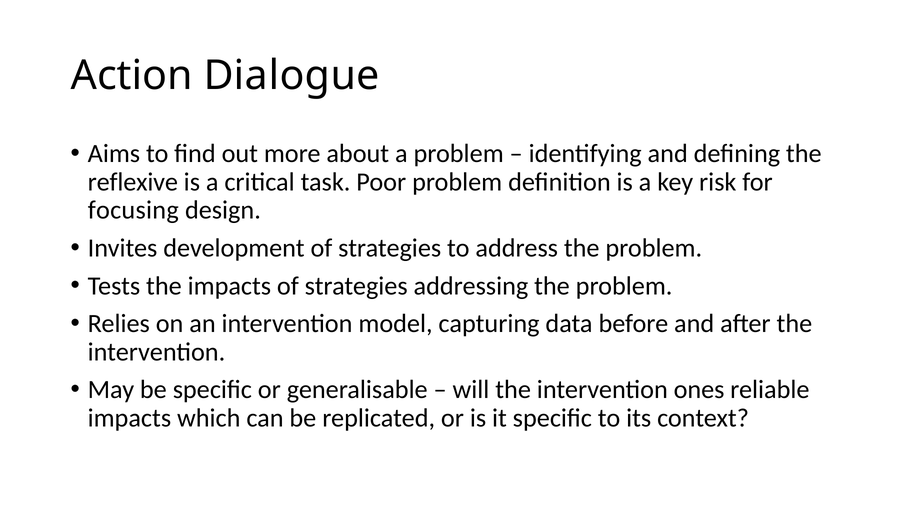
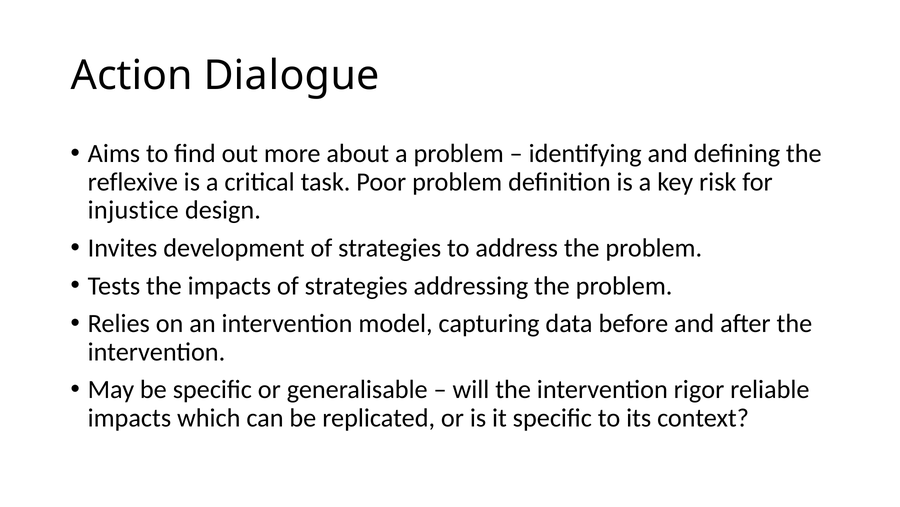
focusing: focusing -> injustice (133, 210)
ones: ones -> rigor (699, 389)
